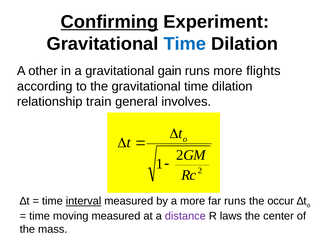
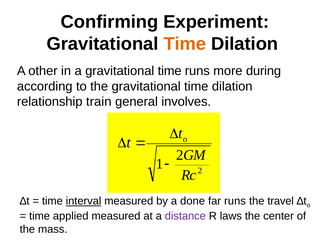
Confirming underline: present -> none (110, 22)
Time colour: blue -> orange (185, 44)
a gravitational gain: gain -> time (170, 71)
flights: flights -> during (264, 71)
a more: more -> done (193, 202)
occur: occur -> travel (281, 202)
moving: moving -> applied (71, 217)
